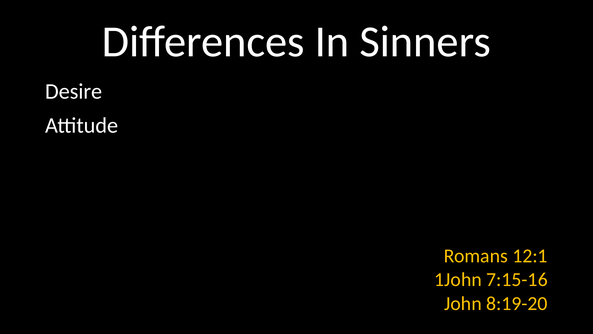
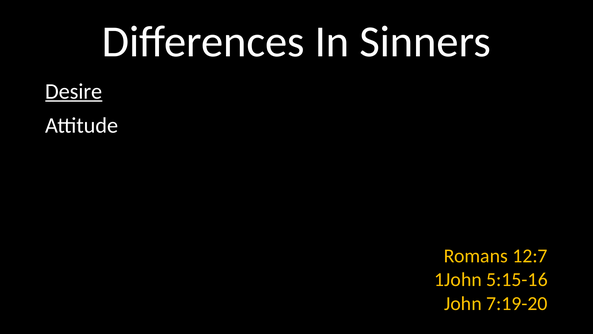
Desire underline: none -> present (74, 91)
12:1: 12:1 -> 12:7 (530, 256)
7:15-16: 7:15-16 -> 5:15-16 (517, 279)
8:19-20: 8:19-20 -> 7:19-20 (517, 303)
